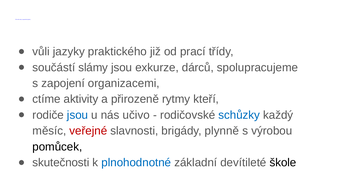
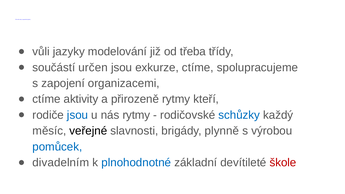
praktického: praktického -> modelování (117, 52)
prací: prací -> třeba (193, 52)
slámy: slámy -> určen (93, 67)
exkurze dárců: dárců -> ctíme (198, 67)
nás učivo: učivo -> rytmy (136, 115)
veřejné colour: red -> black (88, 131)
pomůcek colour: black -> blue (57, 147)
skutečnosti: skutečnosti -> divadelním (61, 163)
škole colour: black -> red (283, 163)
